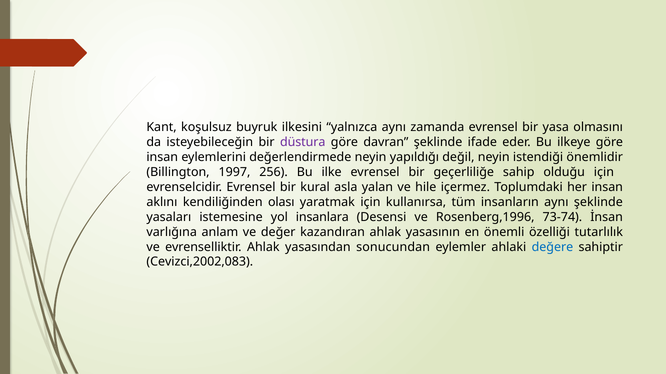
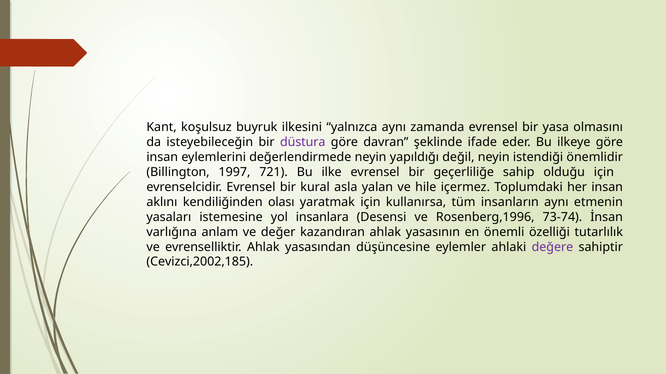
256: 256 -> 721 (274, 172)
aynı şeklinde: şeklinde -> etmenin (598, 202)
sonucundan: sonucundan -> düşüncesine (393, 247)
değere colour: blue -> purple (552, 247)
Cevizci,2002,083: Cevizci,2002,083 -> Cevizci,2002,185 (200, 262)
